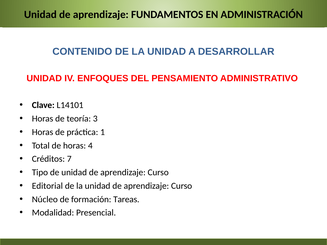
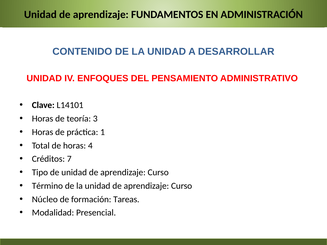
Editorial: Editorial -> Término (47, 186)
